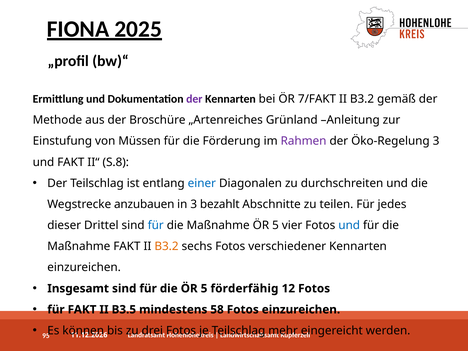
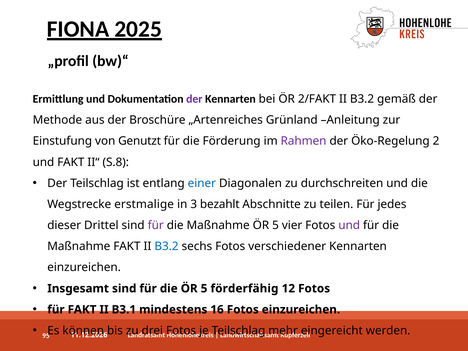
7/FAKT: 7/FAKT -> 2/FAKT (317, 99)
Müssen: Müssen -> Genutzt (140, 141)
Öko-Regelung 3: 3 -> 2 (436, 141)
anzubauen: anzubauen -> erstmalige (144, 204)
für colour: blue -> purple (156, 225)
und colour: blue -> purple (349, 225)
B3.2 colour: orange -> blue (167, 246)
B3.5: B3.5 -> B3.1 (124, 310)
58: 58 -> 16 (217, 310)
